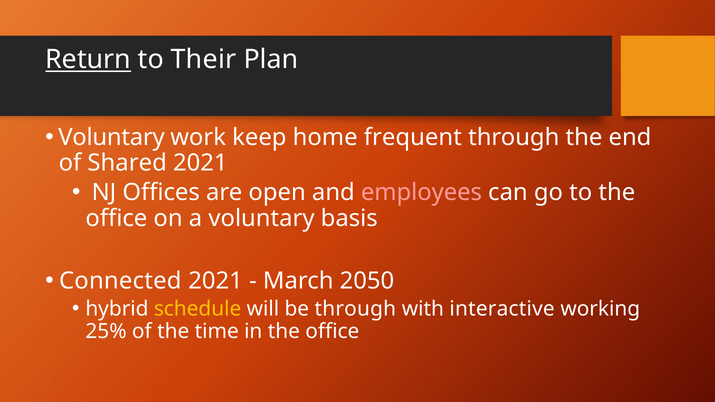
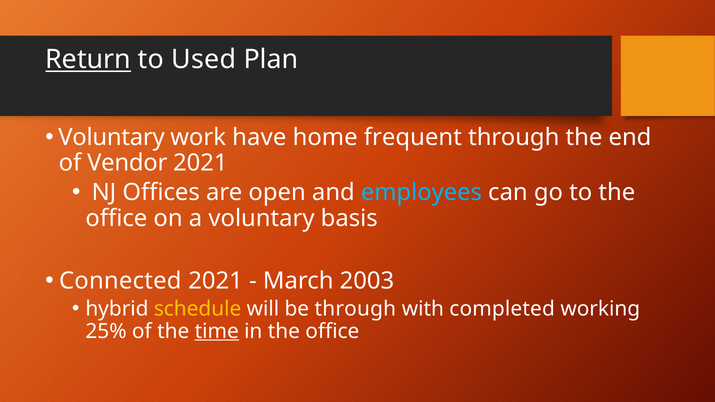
Their: Their -> Used (204, 60)
keep: keep -> have (259, 137)
Shared: Shared -> Vendor (127, 163)
employees colour: pink -> light blue (421, 193)
2050: 2050 -> 2003 (367, 281)
interactive: interactive -> completed (502, 309)
time underline: none -> present (217, 331)
